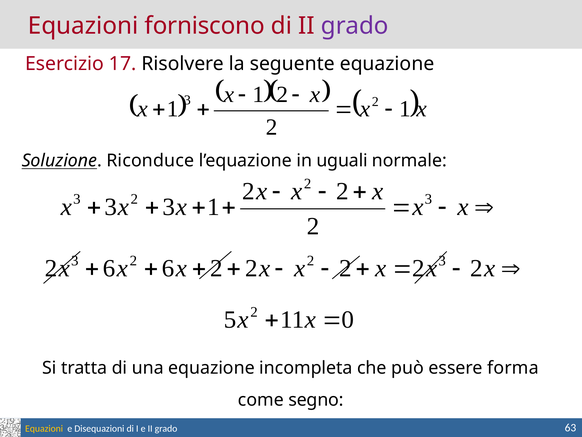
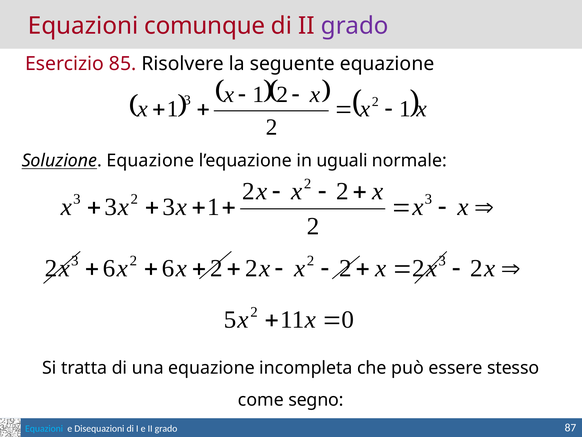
forniscono: forniscono -> comunque (205, 26)
17: 17 -> 85 (123, 64)
Soluzione Riconduce: Riconduce -> Equazione (150, 160)
forma: forma -> stesso (513, 367)
Equazioni colour: yellow -> light blue (44, 428)
63: 63 -> 87 (570, 427)
